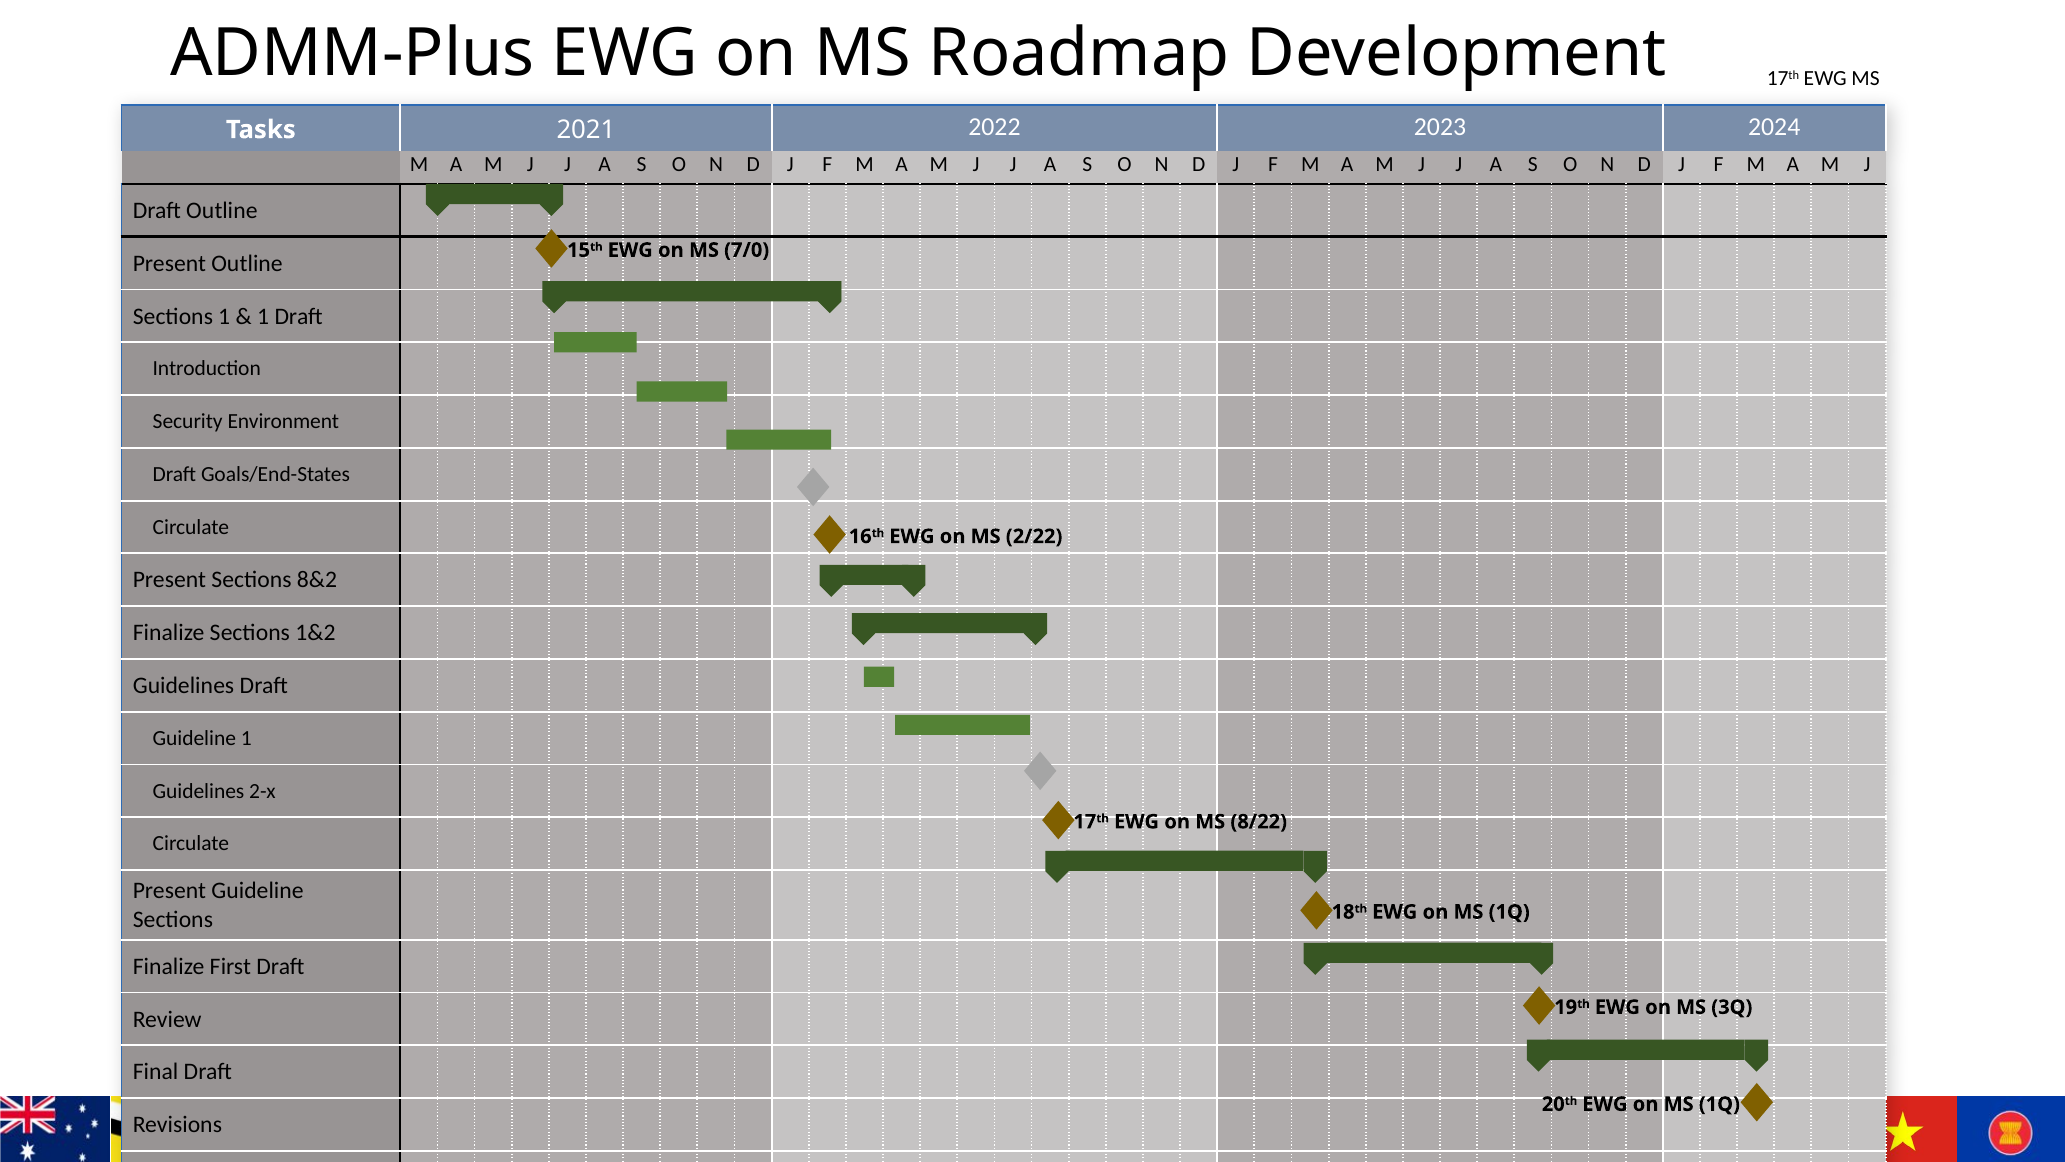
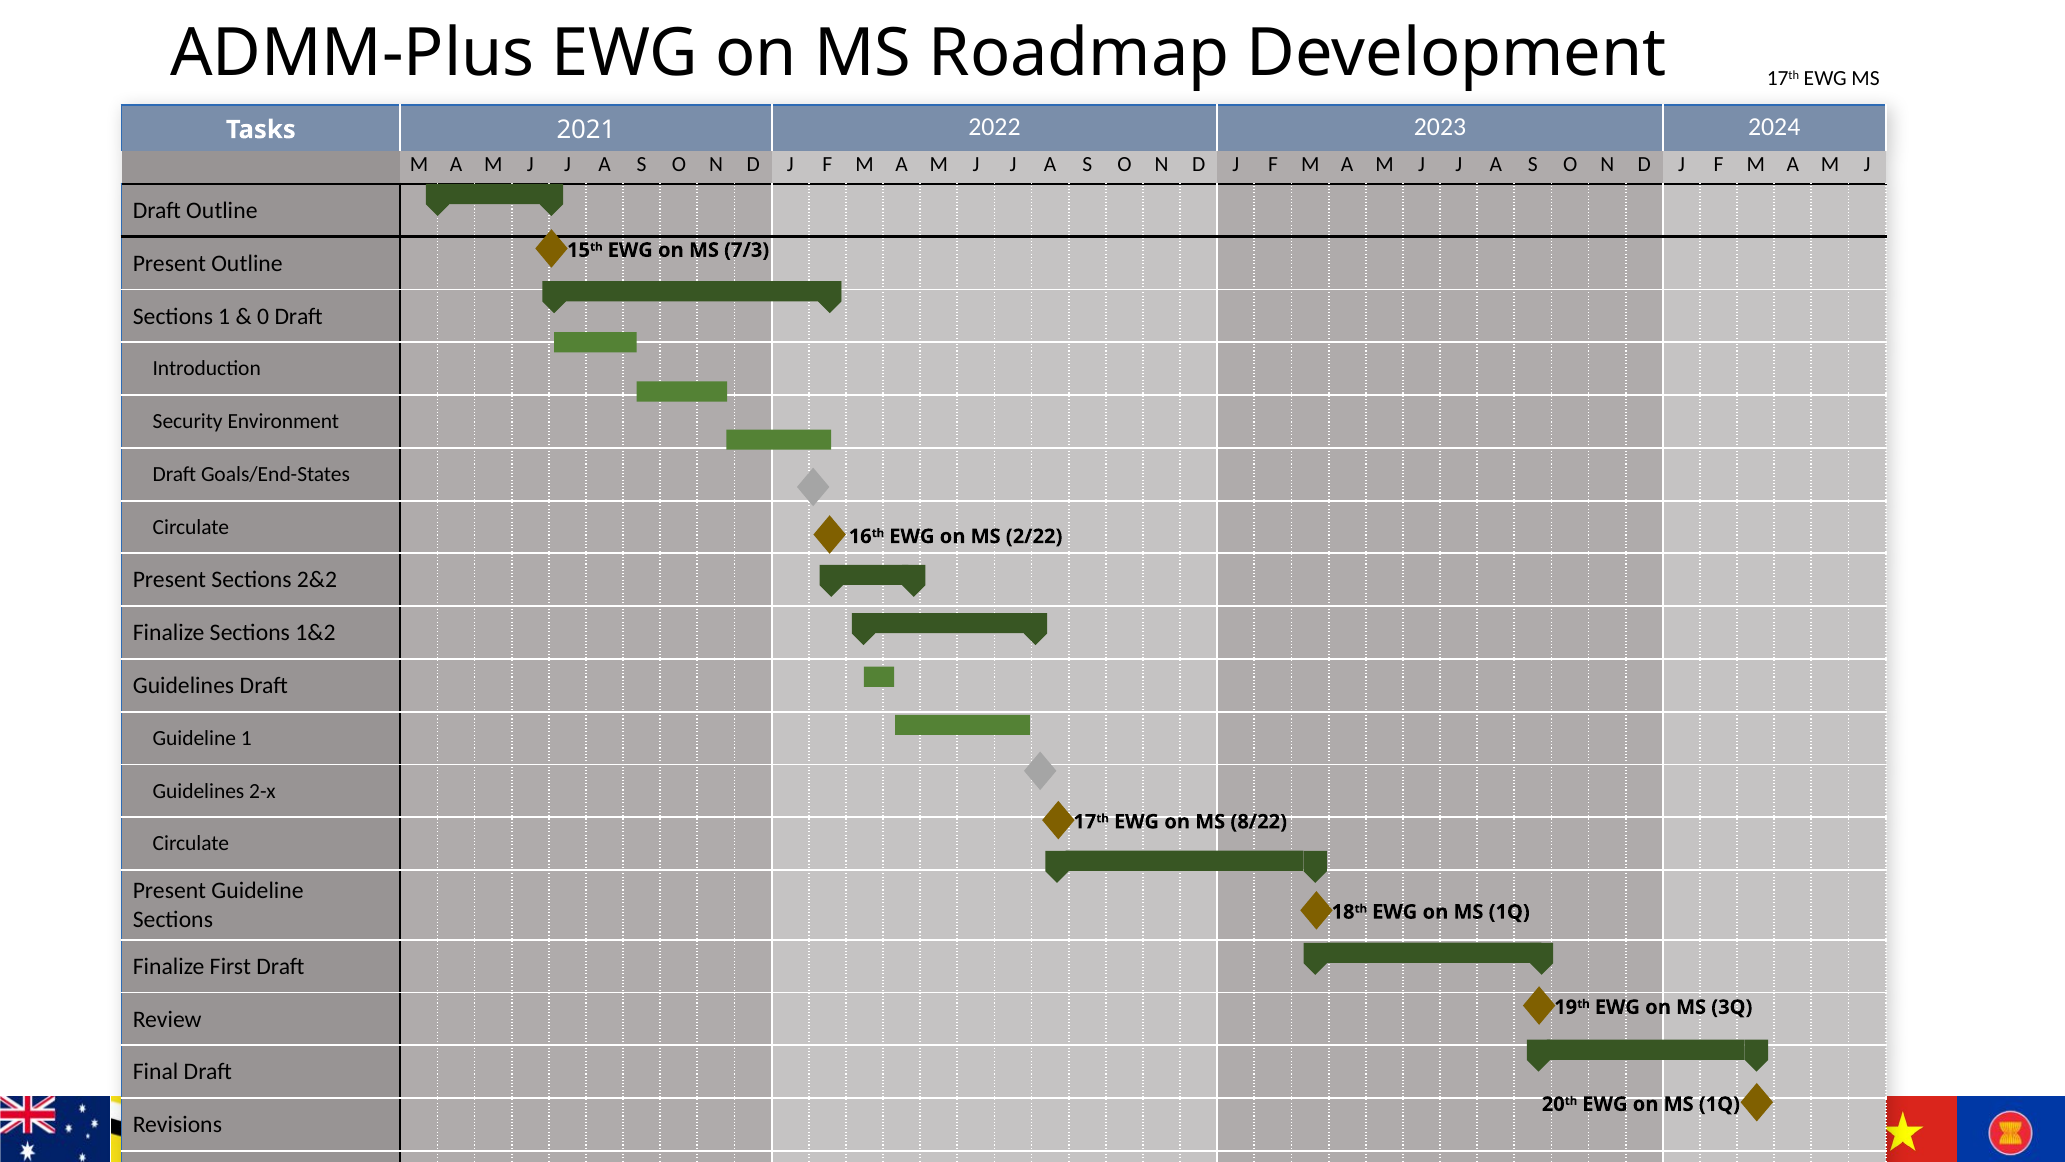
7/0: 7/0 -> 7/3 (747, 250)
1: 1 -> 0 (263, 316)
8&2: 8&2 -> 2&2 (317, 580)
